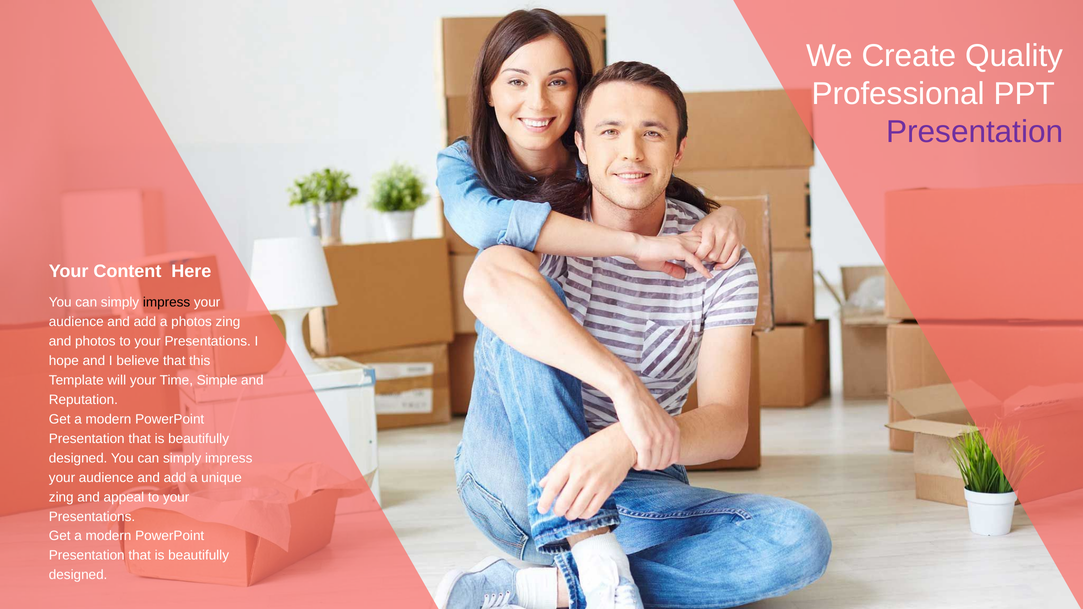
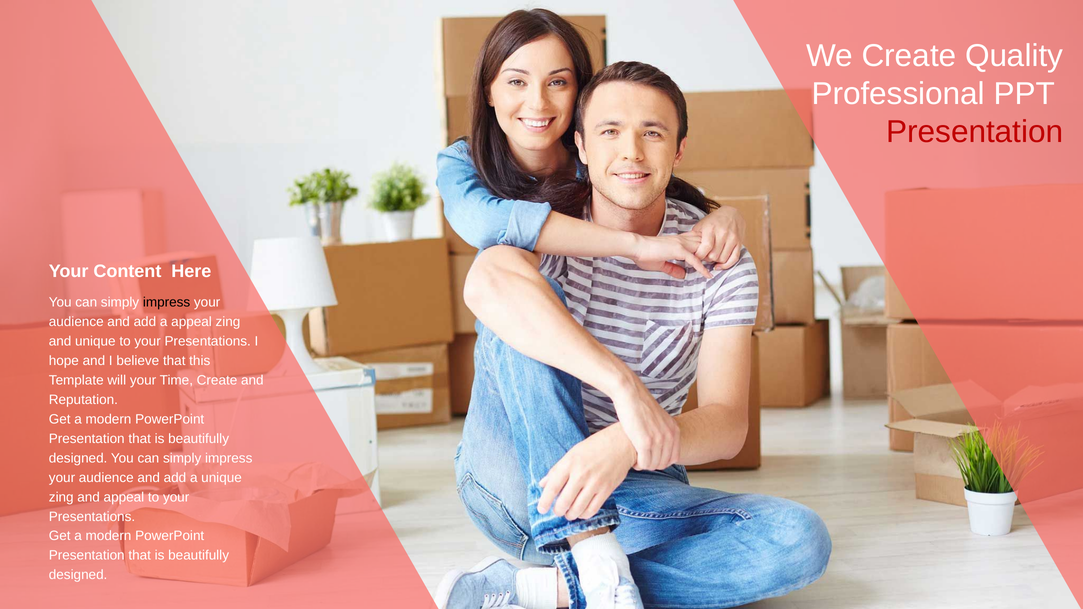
Presentation colour: purple -> red (975, 132)
a photos: photos -> appeal (192, 322)
and photos: photos -> unique (95, 341)
Time Simple: Simple -> Create (217, 380)
